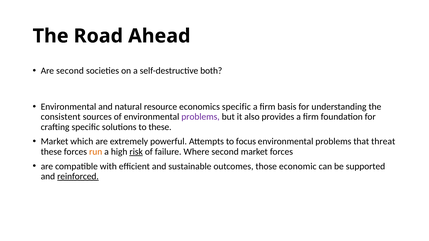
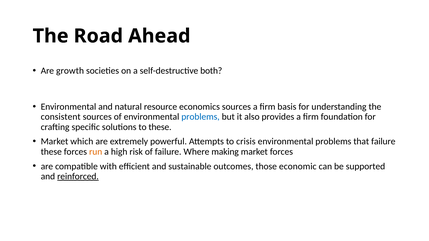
Are second: second -> growth (70, 71)
economics specific: specific -> sources (236, 107)
problems colour: purple -> blue (201, 117)
focus: focus -> crisis (246, 142)
that threat: threat -> failure (383, 142)
risk underline: present -> none (136, 152)
Where second: second -> making (225, 152)
